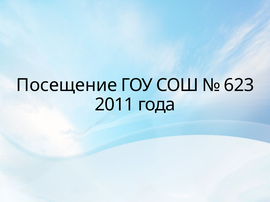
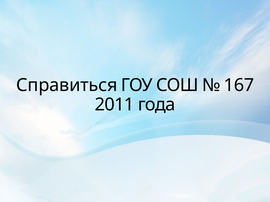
Посещение: Посещение -> Справиться (67, 85)
623: 623 -> 167 (239, 85)
